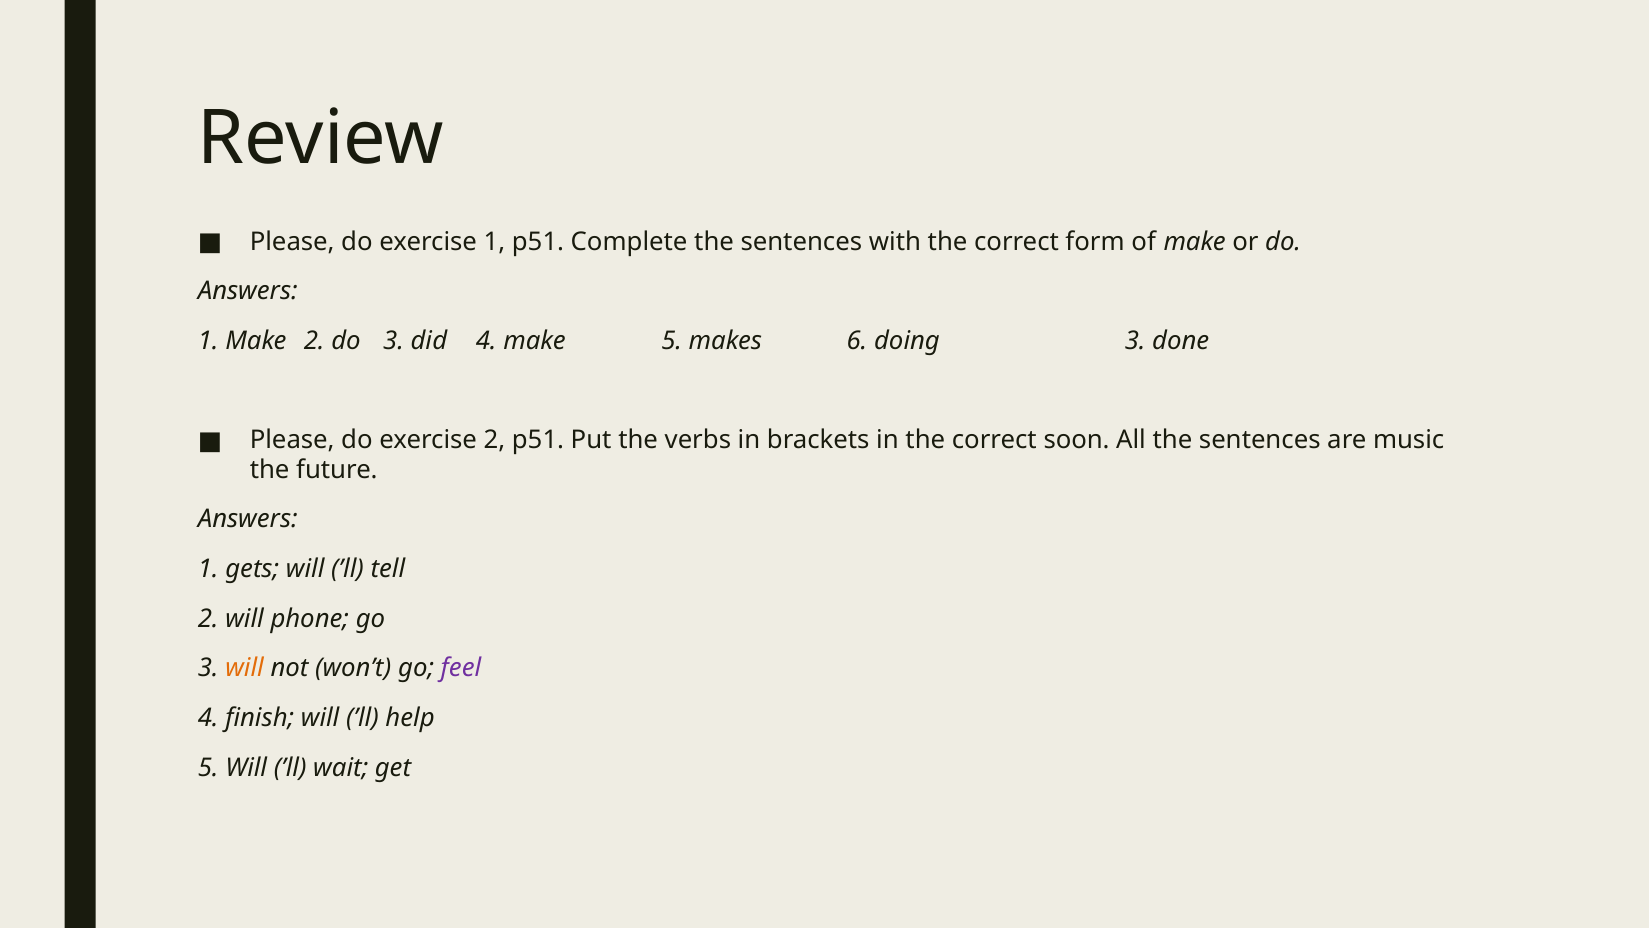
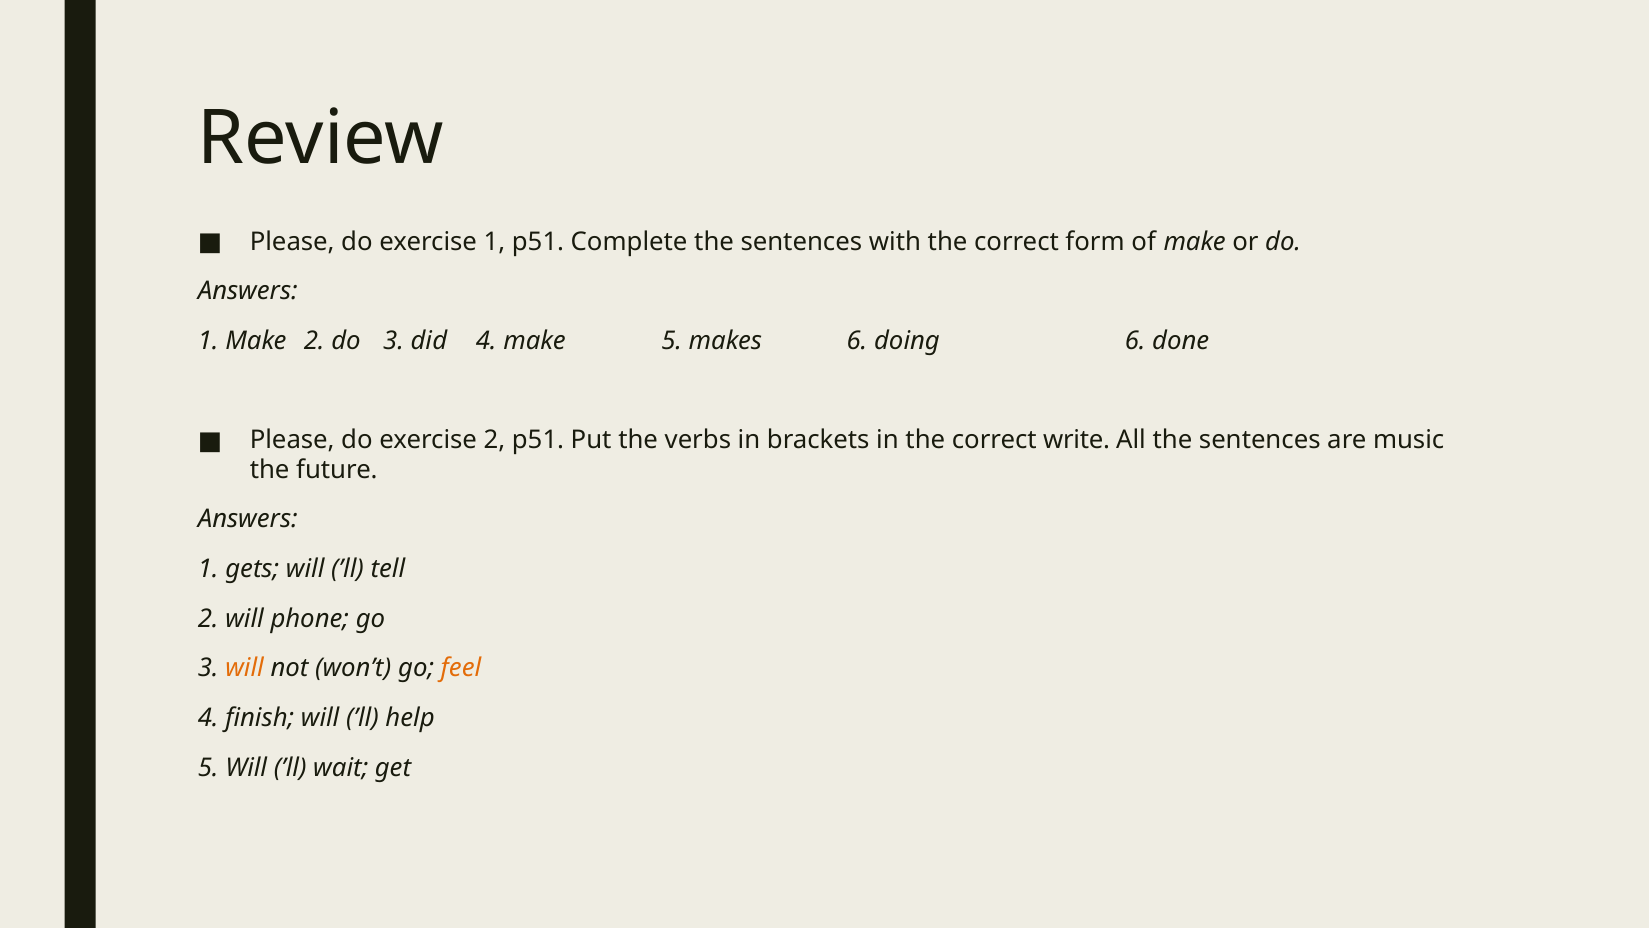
doing 3: 3 -> 6 (1135, 341)
soon: soon -> write (1077, 440)
feel colour: purple -> orange (461, 668)
